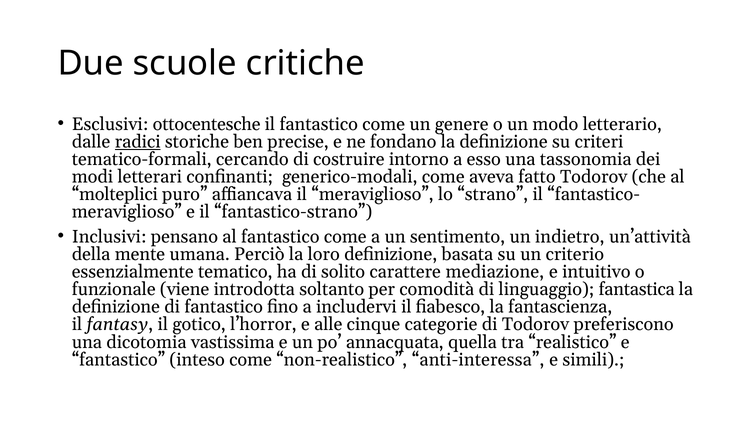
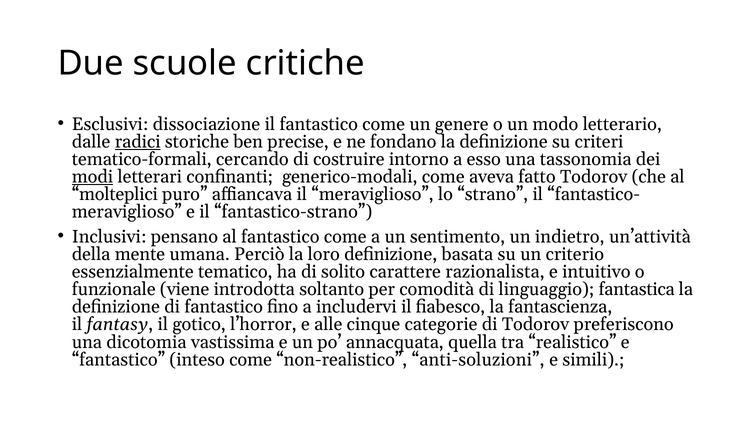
ottocentesche: ottocentesche -> dissociazione (206, 124)
modi underline: none -> present (92, 177)
mediazione: mediazione -> razionalista (495, 272)
anti-interessa: anti-interessa -> anti-soluzioni (478, 360)
